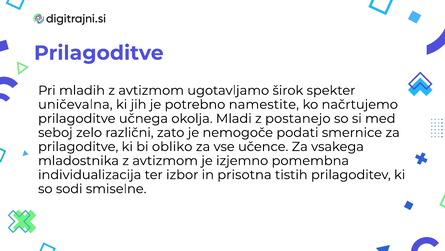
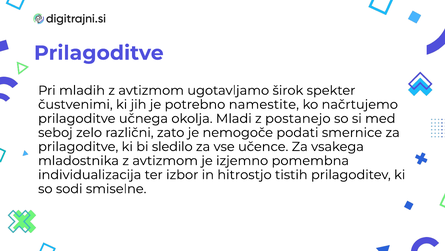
uničevalna: uničevalna -> čustvenimi (75, 104)
obliko: obliko -> sledilo (172, 146)
prisotna: prisotna -> hitrostjo (244, 174)
